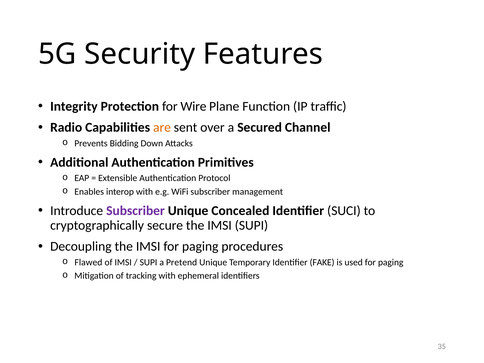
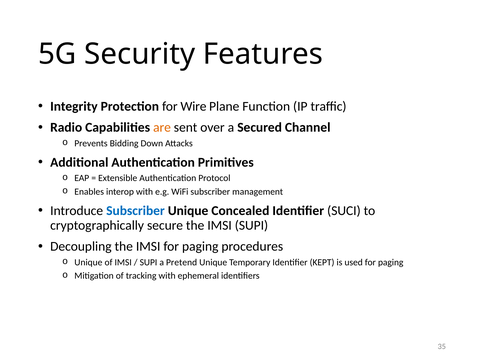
Subscriber colour: purple -> blue (135, 211)
Flawed: Flawed -> Unique (88, 262)
FAKE: FAKE -> KEPT (322, 262)
